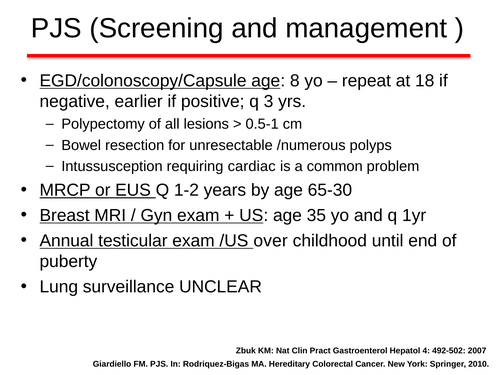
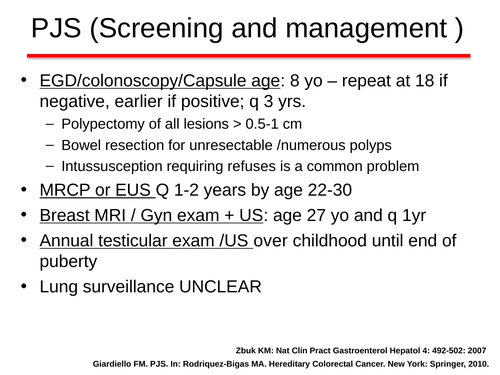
cardiac: cardiac -> refuses (252, 166)
65-30: 65-30 -> 22-30 (330, 190)
35: 35 -> 27 (316, 215)
